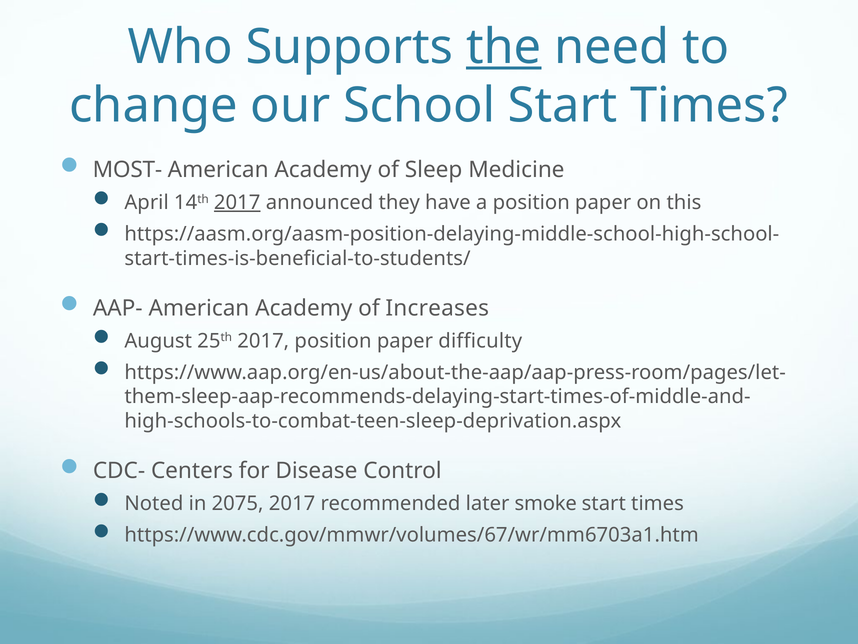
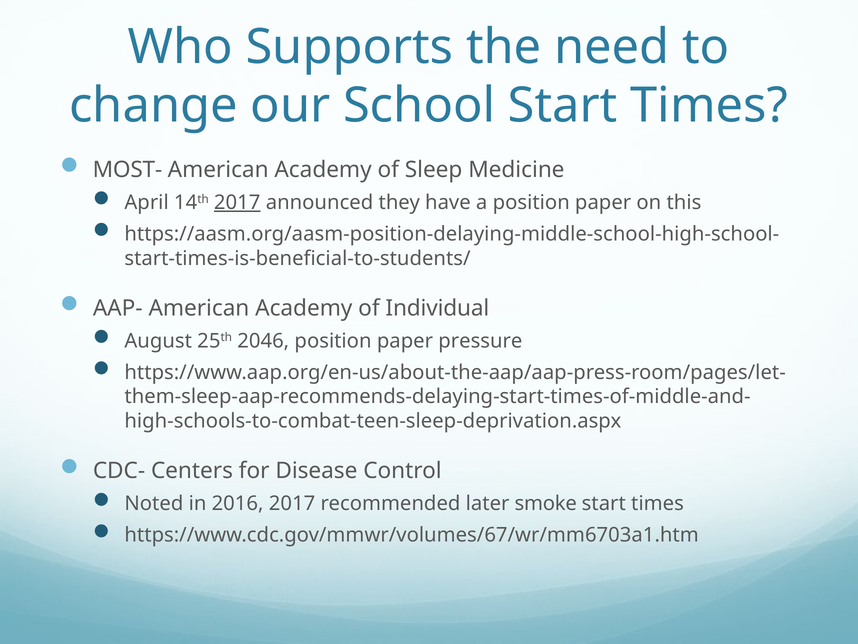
the underline: present -> none (504, 47)
Increases: Increases -> Individual (437, 308)
25th 2017: 2017 -> 2046 (263, 341)
difficulty: difficulty -> pressure (480, 341)
2075: 2075 -> 2016 (238, 503)
